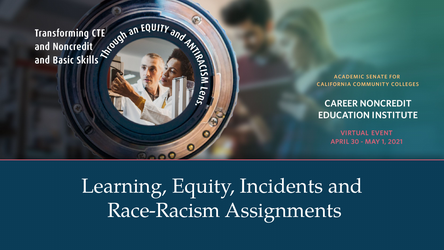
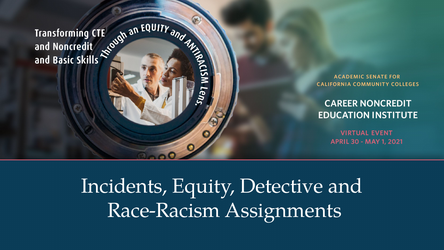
Learning: Learning -> Incidents (124, 186)
Incidents: Incidents -> Detective (282, 186)
